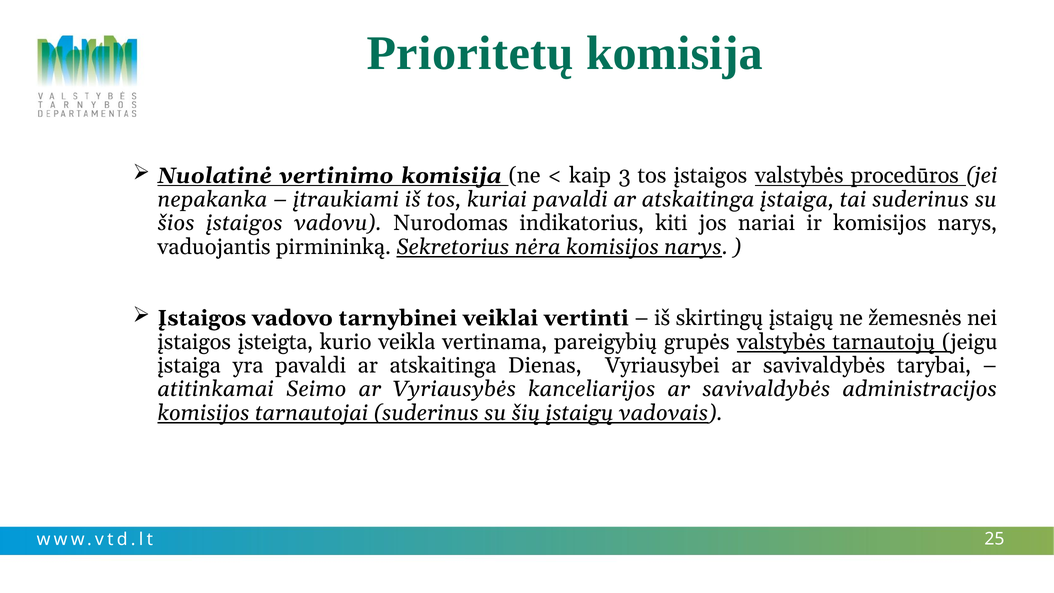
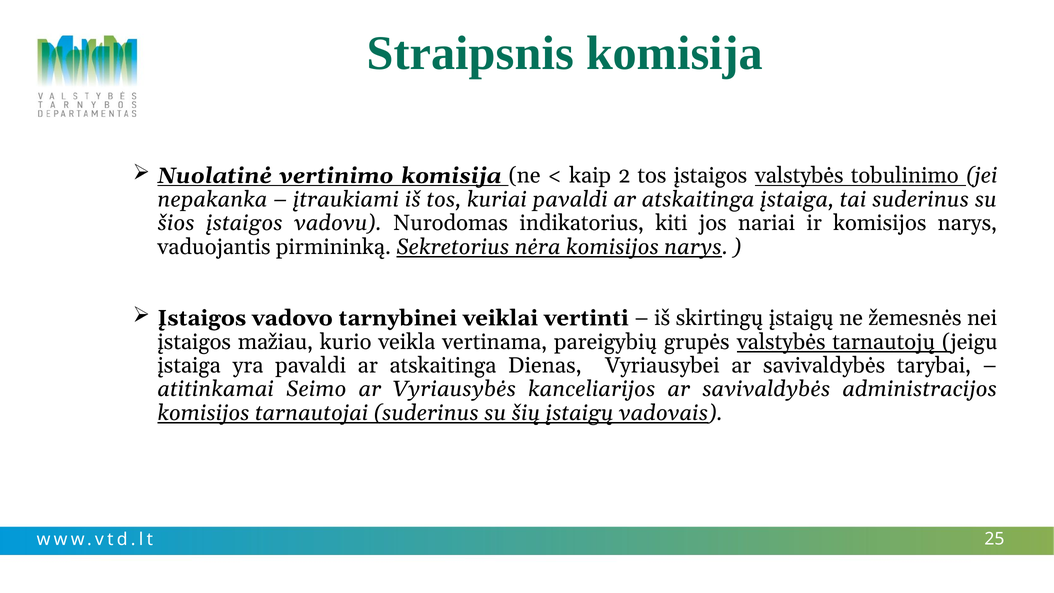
Prioritetų: Prioritetų -> Straipsnis (470, 53)
3: 3 -> 2 (624, 176)
procedūros: procedūros -> tobulinimo (905, 176)
įsteigta: įsteigta -> mažiau (276, 342)
